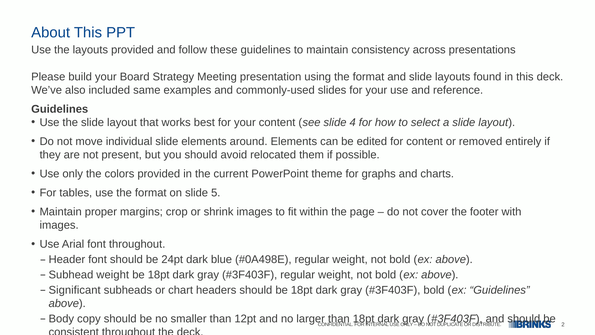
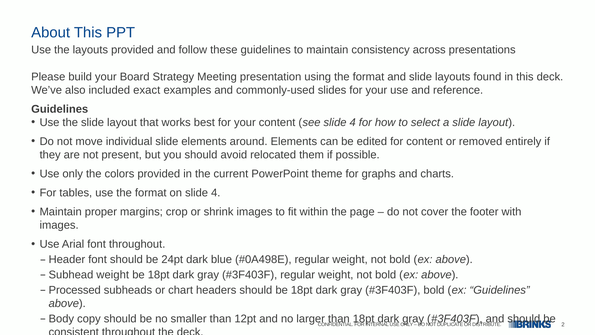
same: same -> exact (147, 90)
on slide 5: 5 -> 4 (216, 193)
Significant: Significant -> Processed (75, 290)
